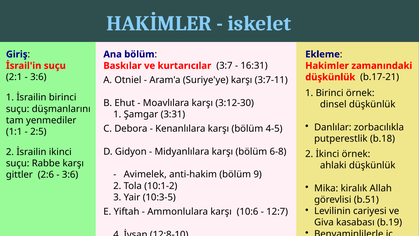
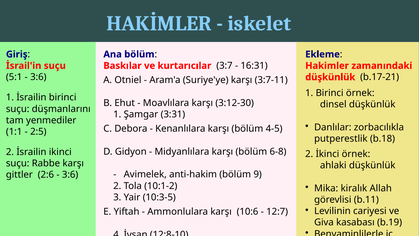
2:1: 2:1 -> 5:1 (14, 77)
b.51: b.51 -> b.11 (366, 199)
